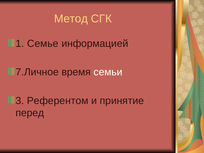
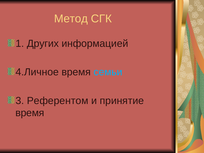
Семье: Семье -> Других (43, 44)
7.Личное: 7.Личное -> 4.Личное (37, 72)
семьи colour: white -> light blue (108, 72)
перед: перед -> время (30, 113)
